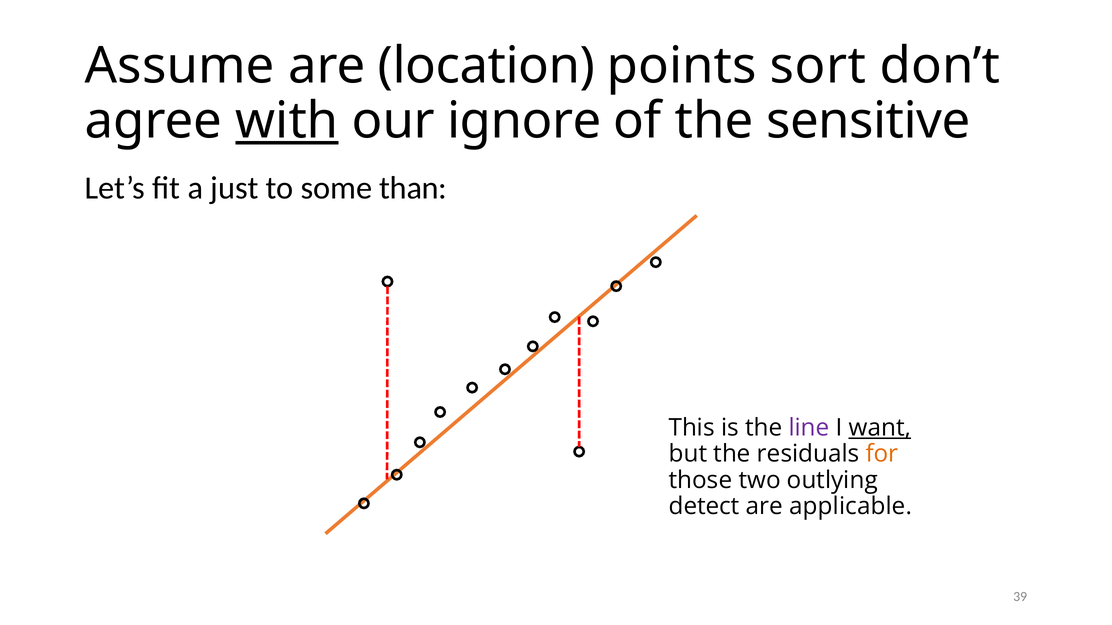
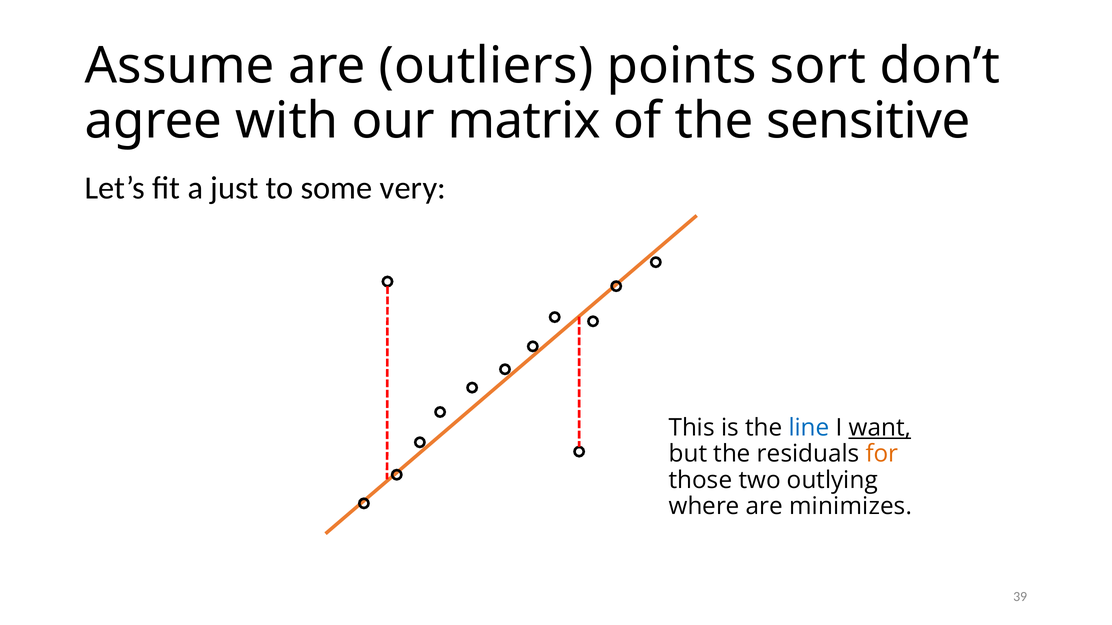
location: location -> outliers (486, 66)
with underline: present -> none (287, 121)
ignore: ignore -> matrix (524, 121)
than: than -> very (413, 188)
line colour: purple -> blue (809, 428)
detect: detect -> where (704, 507)
applicable: applicable -> minimizes (851, 507)
